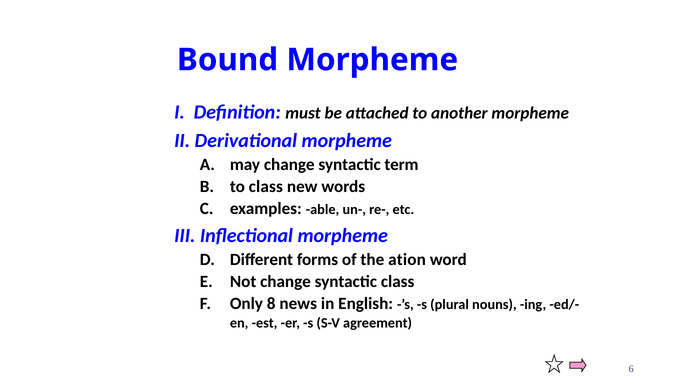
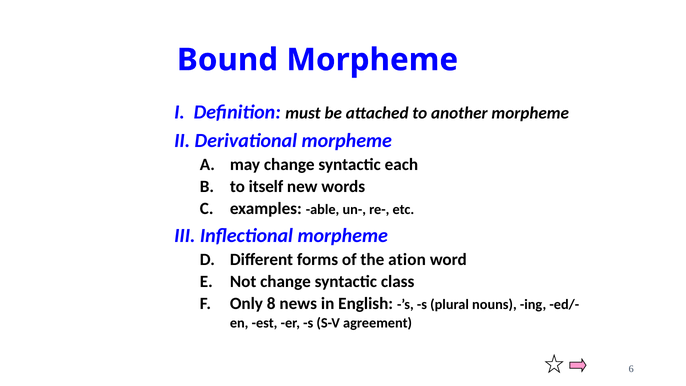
term: term -> each (401, 164)
to class: class -> itself (266, 186)
